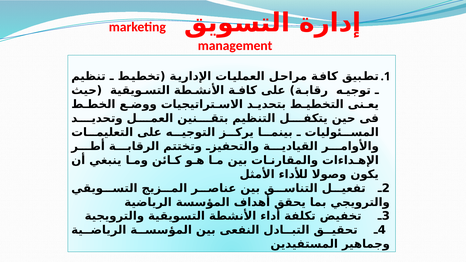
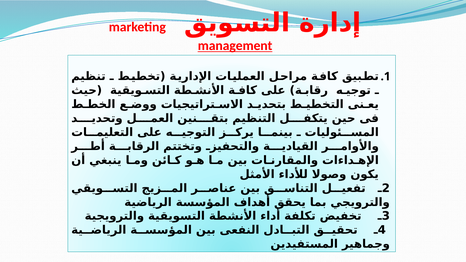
management underline: none -> present (235, 46)
